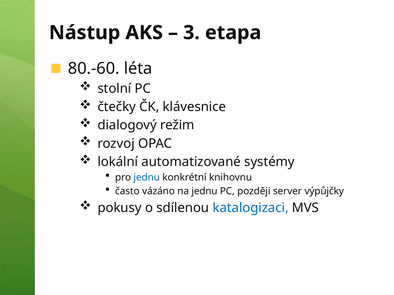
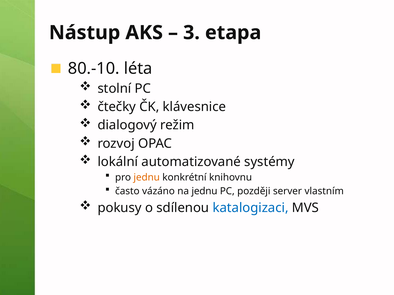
80.-60: 80.-60 -> 80.-10 (94, 68)
jednu colour: blue -> orange (147, 178)
výpůjčky: výpůjčky -> vlastním (324, 191)
